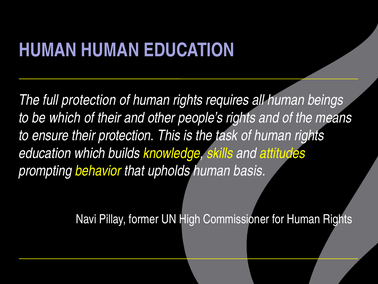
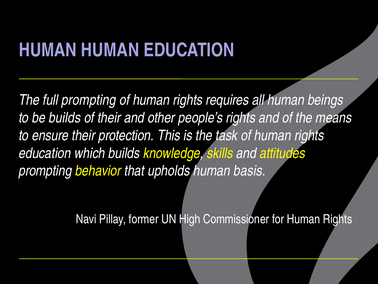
full protection: protection -> prompting (89, 100)
be which: which -> builds (65, 118)
